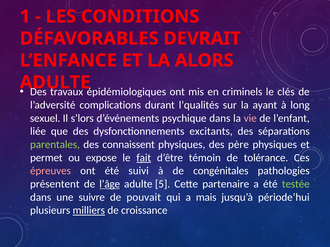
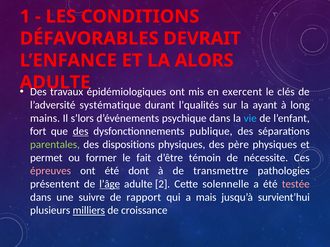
criminels: criminels -> exercent (242, 92)
complications: complications -> systématique (110, 105)
sexuel: sexuel -> mains (45, 118)
vie colour: pink -> light blue (250, 118)
liée: liée -> fort (38, 132)
des underline: none -> present (81, 132)
excitants: excitants -> publique (211, 132)
connaissent: connaissent -> dispositions (129, 145)
expose: expose -> former (101, 158)
fait underline: present -> none (144, 158)
tolérance: tolérance -> nécessite (266, 158)
suivi: suivi -> dont (139, 171)
congénitales: congénitales -> transmettre (221, 171)
5: 5 -> 2 (163, 184)
partenaire: partenaire -> solennelle (226, 184)
testée colour: light green -> pink (296, 184)
pouvait: pouvait -> rapport (144, 198)
période’hui: période’hui -> survient’hui (284, 198)
